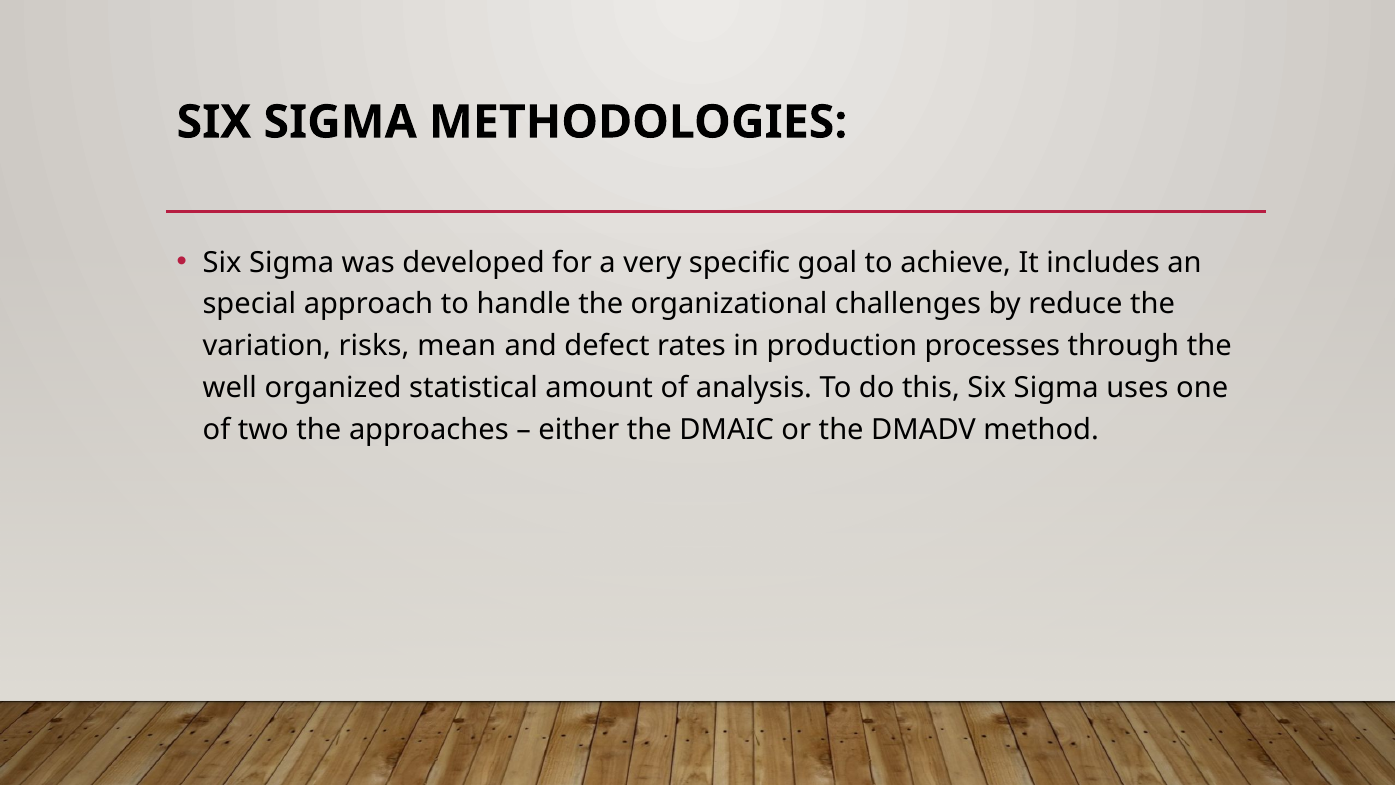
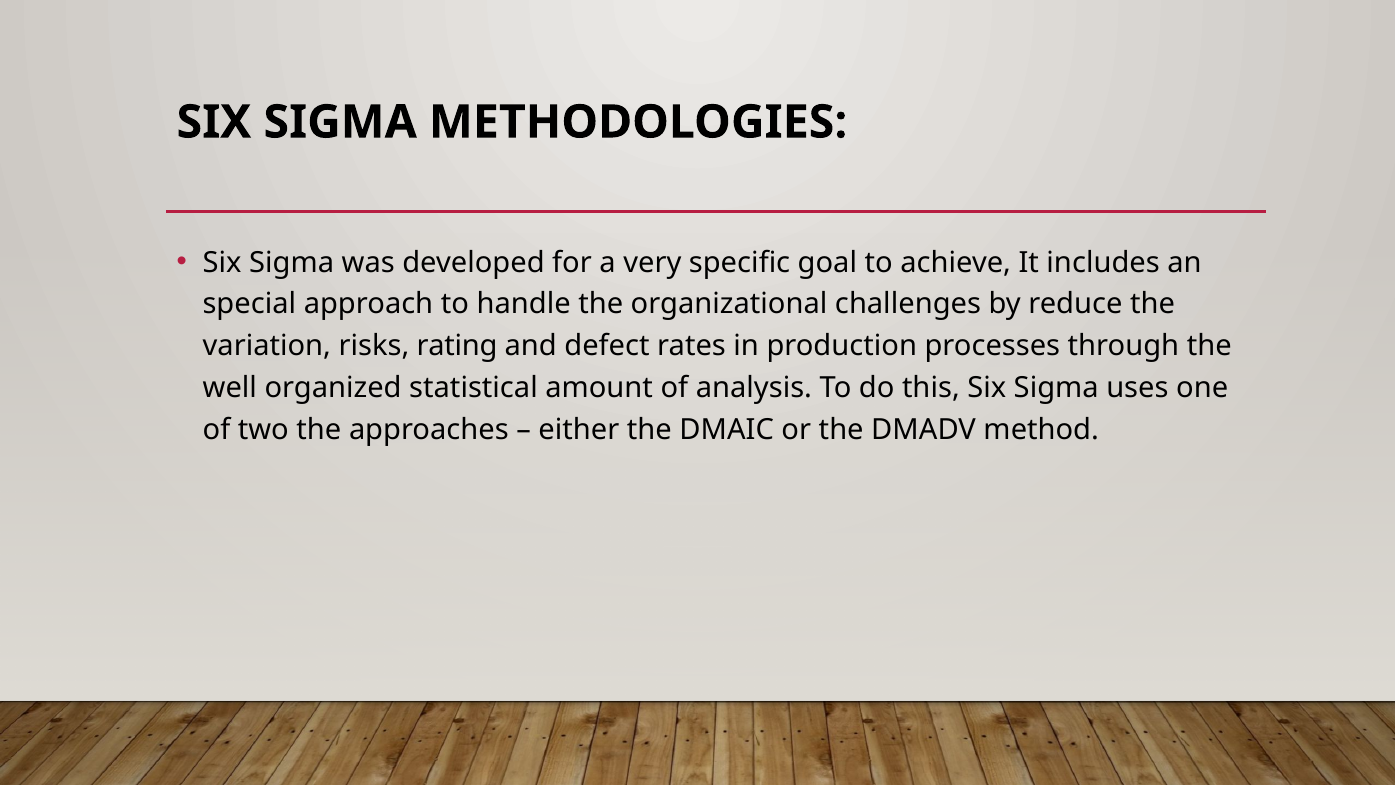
mean: mean -> rating (457, 346)
